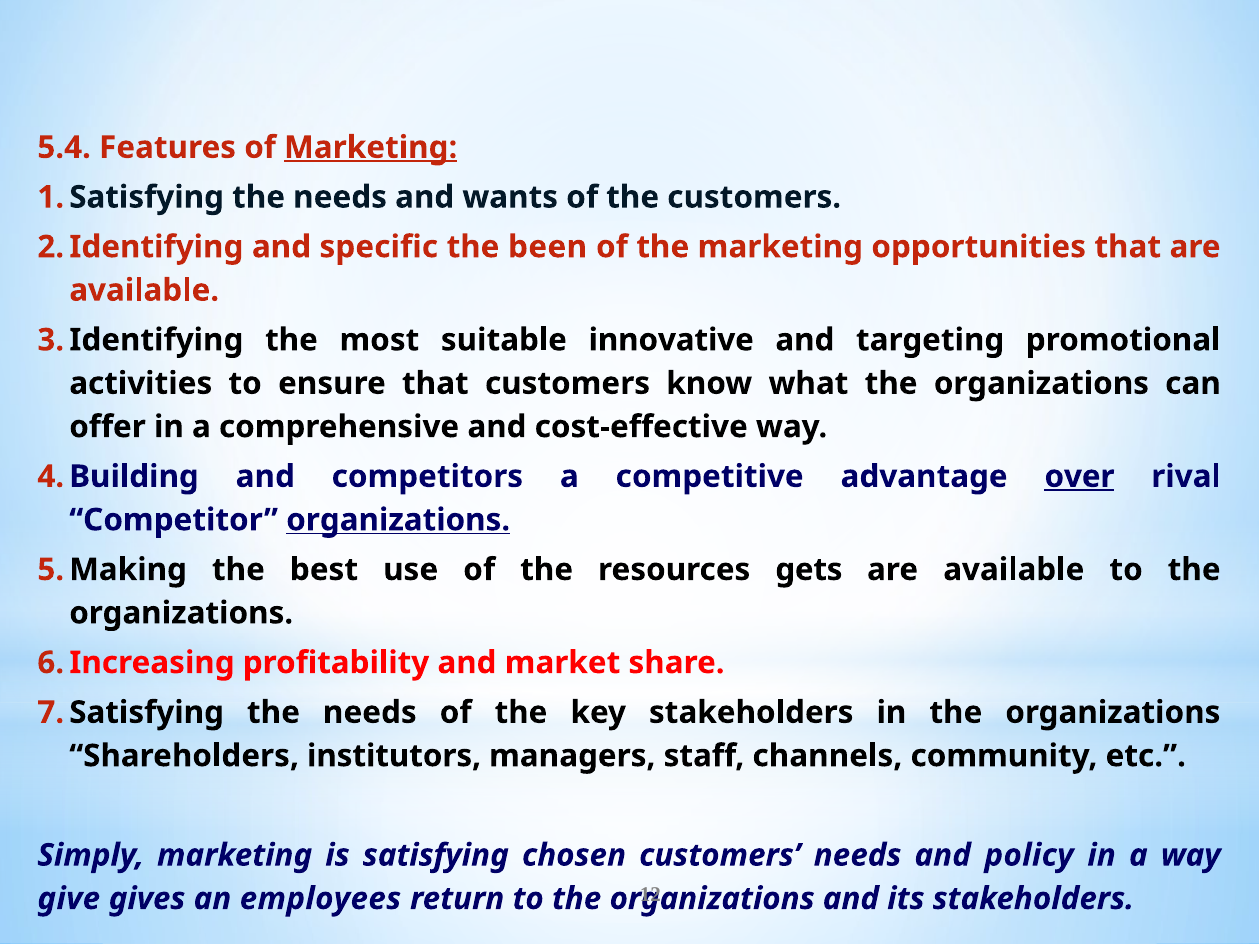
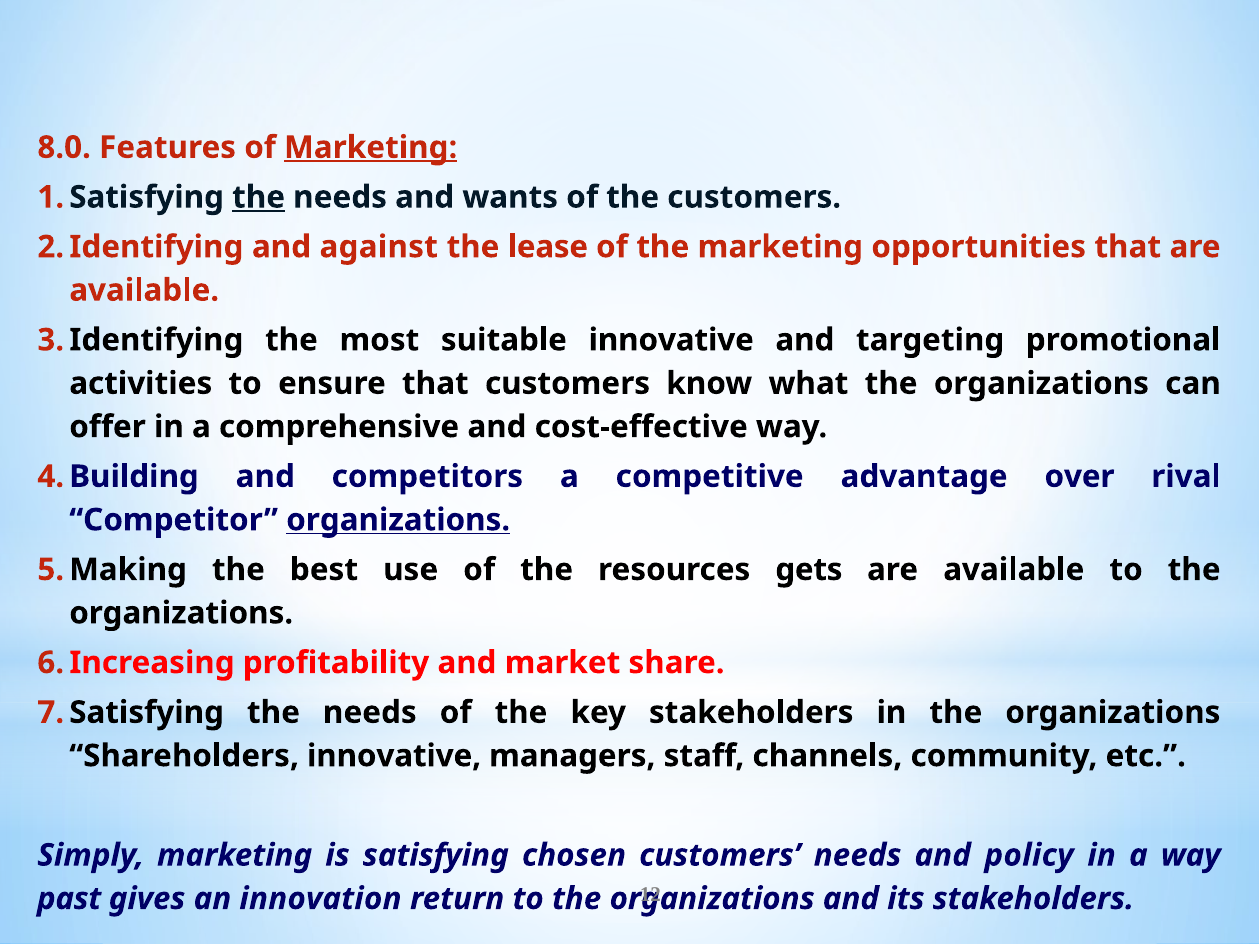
5.4: 5.4 -> 8.0 (64, 148)
the underline: none -> present (259, 197)
specific: specific -> against (379, 247)
been: been -> lease (548, 247)
over underline: present -> none (1080, 477)
Shareholders institutors: institutors -> innovative (394, 756)
give: give -> past (69, 899)
employees: employees -> innovation (320, 899)
